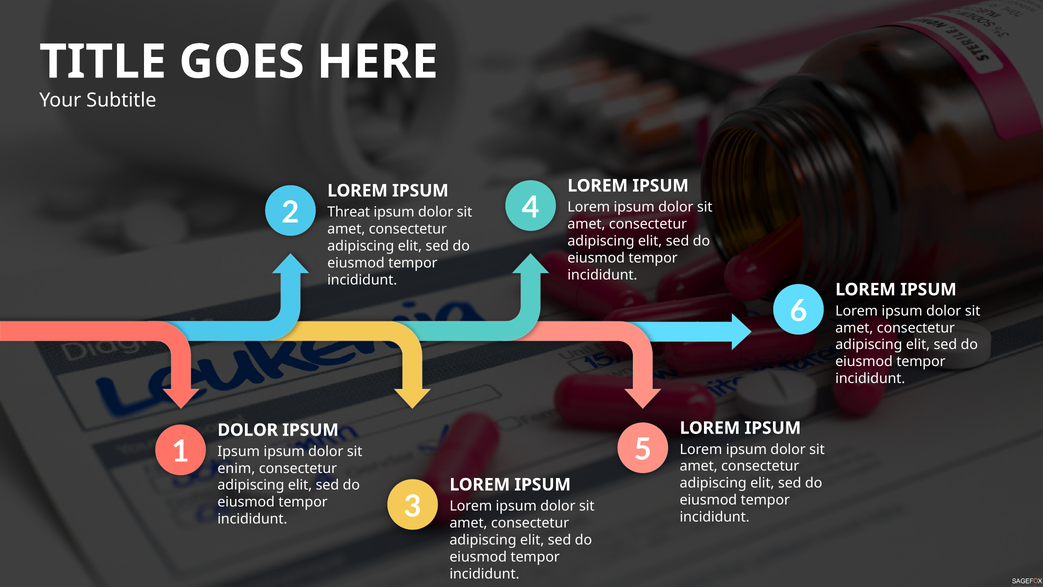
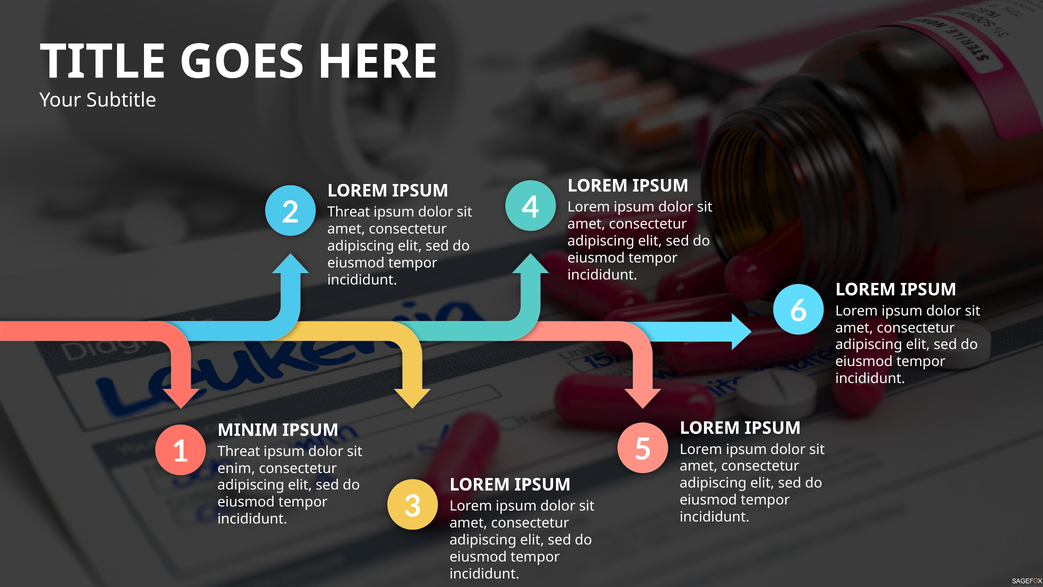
DOLOR: DOLOR -> MINIM (248, 430)
Ipsum: Ipsum -> Threat (239, 451)
